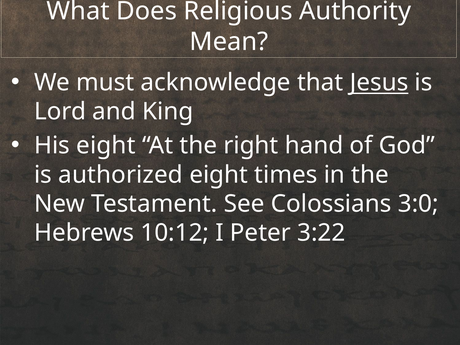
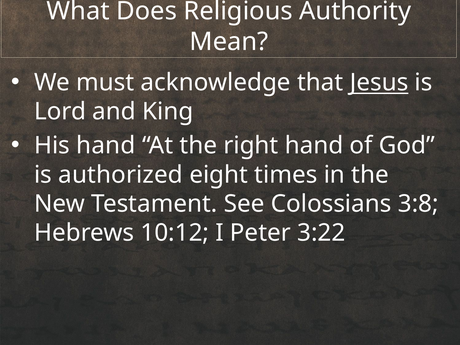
His eight: eight -> hand (106, 146)
3:0: 3:0 -> 3:8 (418, 204)
